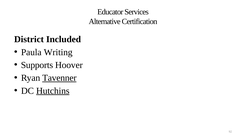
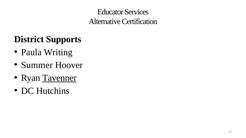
Included: Included -> Supports (64, 39)
Supports: Supports -> Summer (37, 65)
Hutchins underline: present -> none (53, 91)
